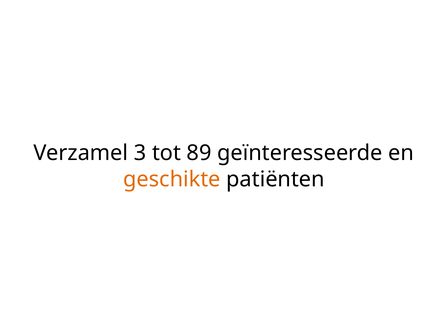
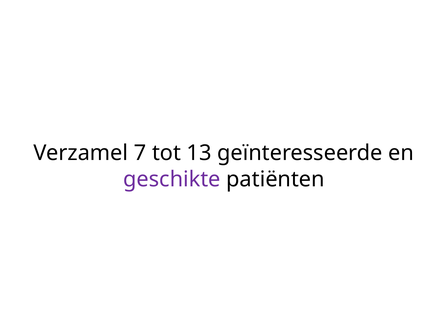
3: 3 -> 7 (140, 153)
89: 89 -> 13 (199, 153)
geschikte colour: orange -> purple (172, 179)
